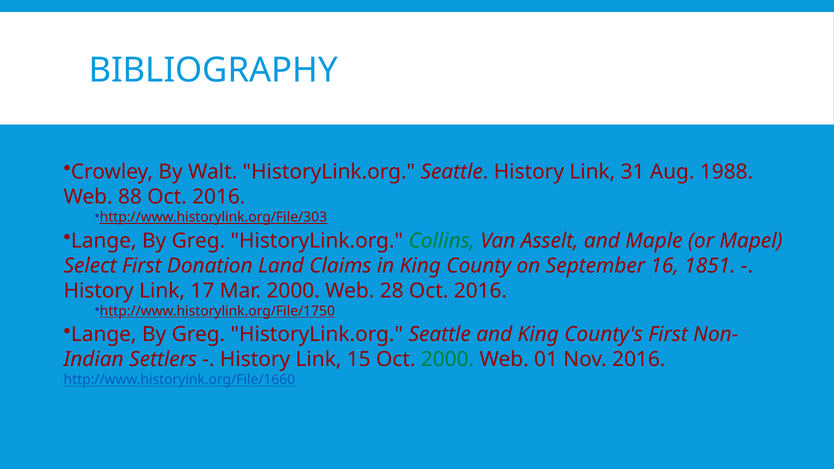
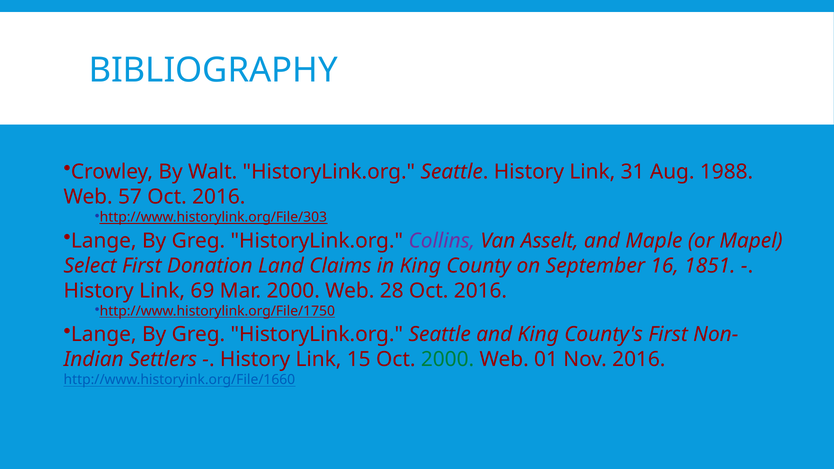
88: 88 -> 57 (130, 197)
Collins colour: green -> purple (442, 241)
17: 17 -> 69 (202, 291)
